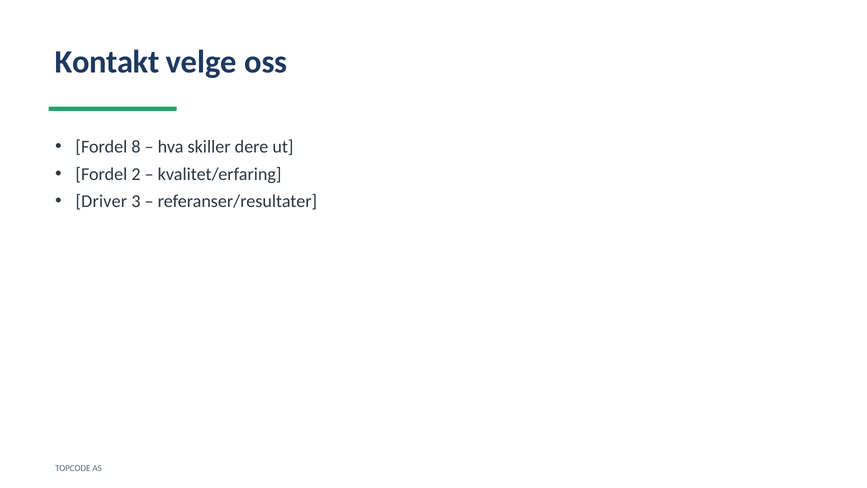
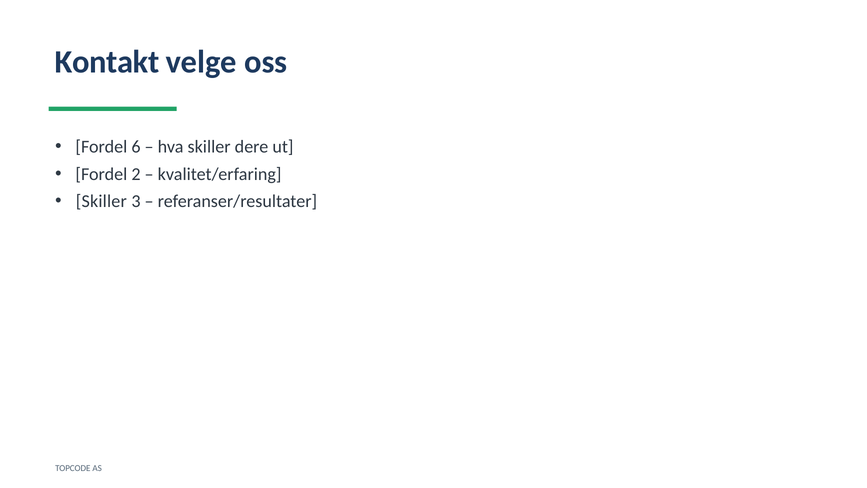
8: 8 -> 6 (136, 147)
Driver: Driver -> Skiller (101, 201)
